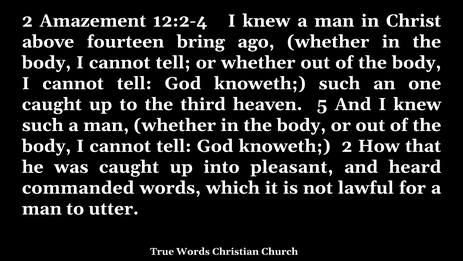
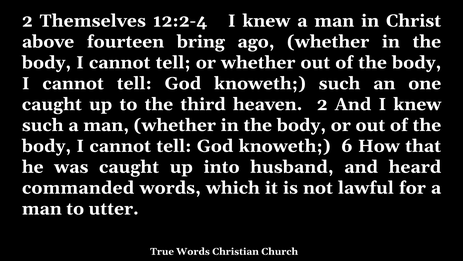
Amazement: Amazement -> Themselves (93, 21)
heaven 5: 5 -> 2 (322, 104)
knoweth 2: 2 -> 6 (347, 146)
pleasant: pleasant -> husband (292, 167)
